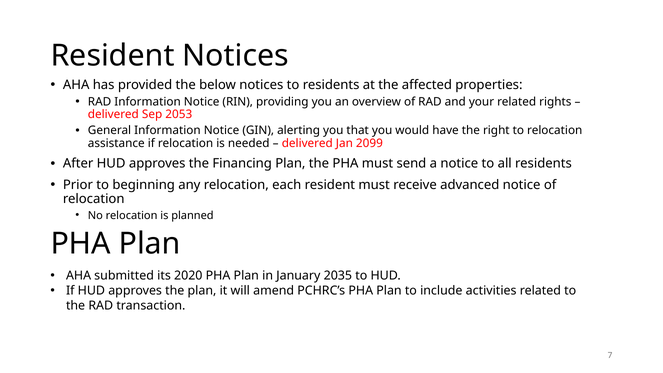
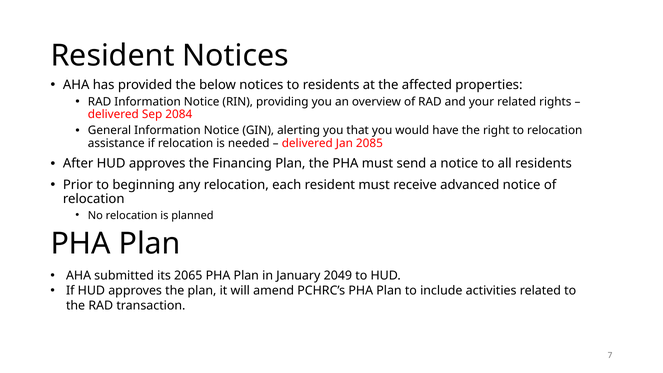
2053: 2053 -> 2084 (179, 114)
2099: 2099 -> 2085 (369, 143)
2020: 2020 -> 2065 (188, 276)
2035: 2035 -> 2049 (338, 276)
